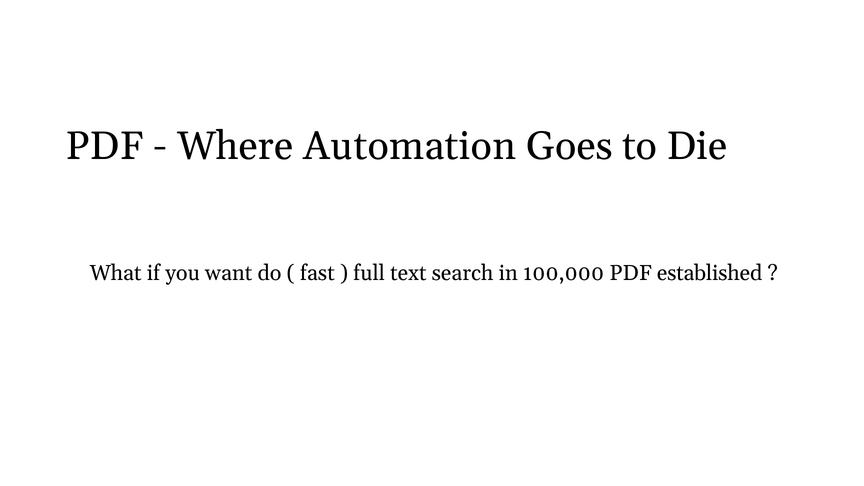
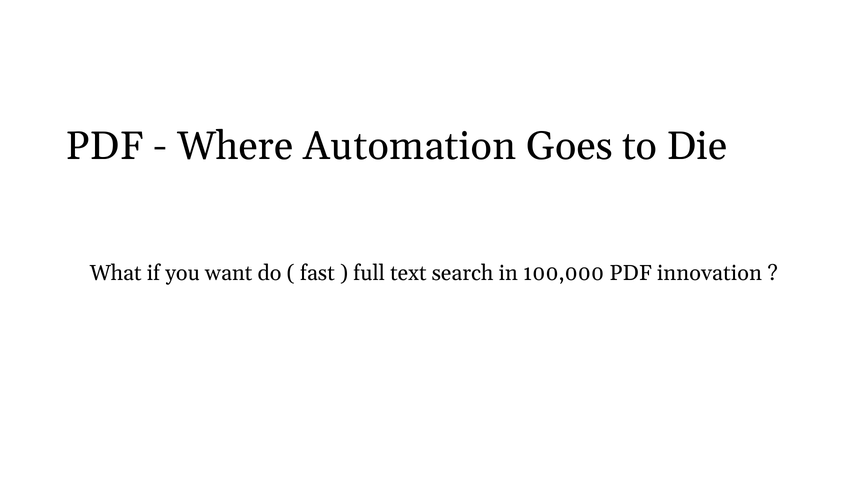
established: established -> innovation (709, 273)
